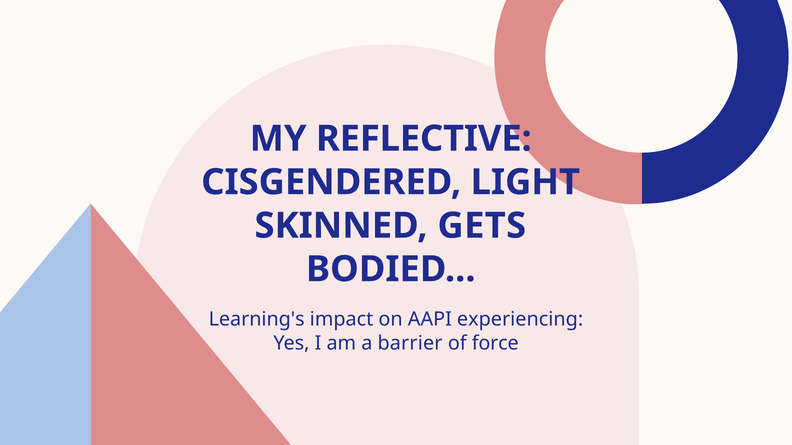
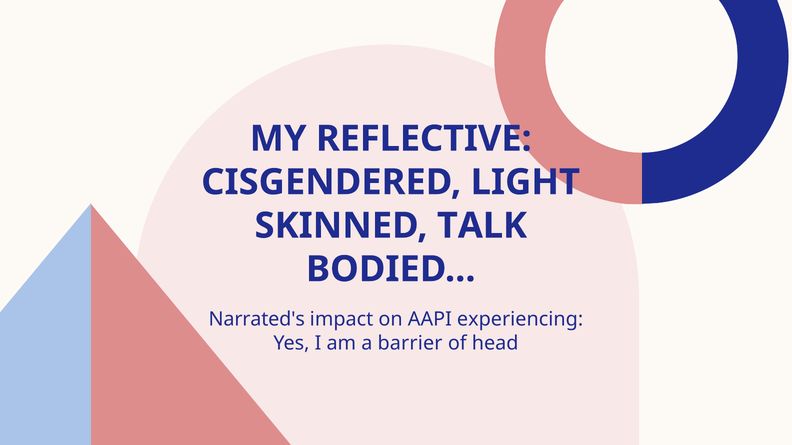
GETS: GETS -> TALK (482, 226)
Learning's: Learning's -> Narrated's (257, 320)
force: force -> head (495, 344)
